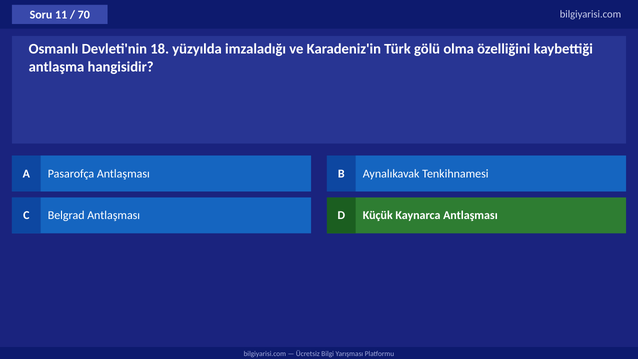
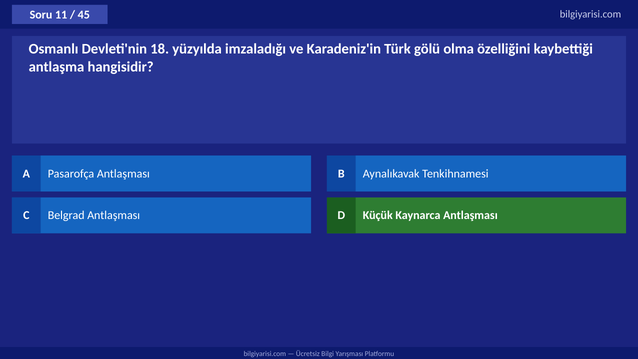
70: 70 -> 45 (84, 15)
